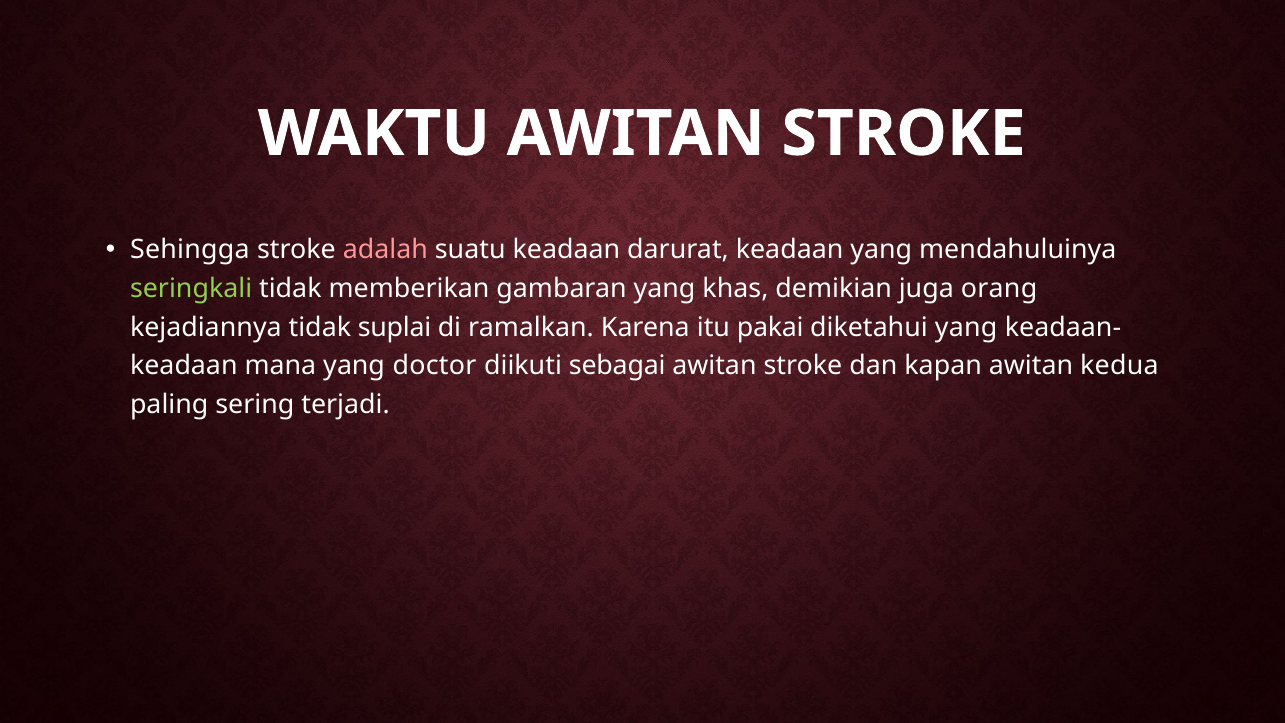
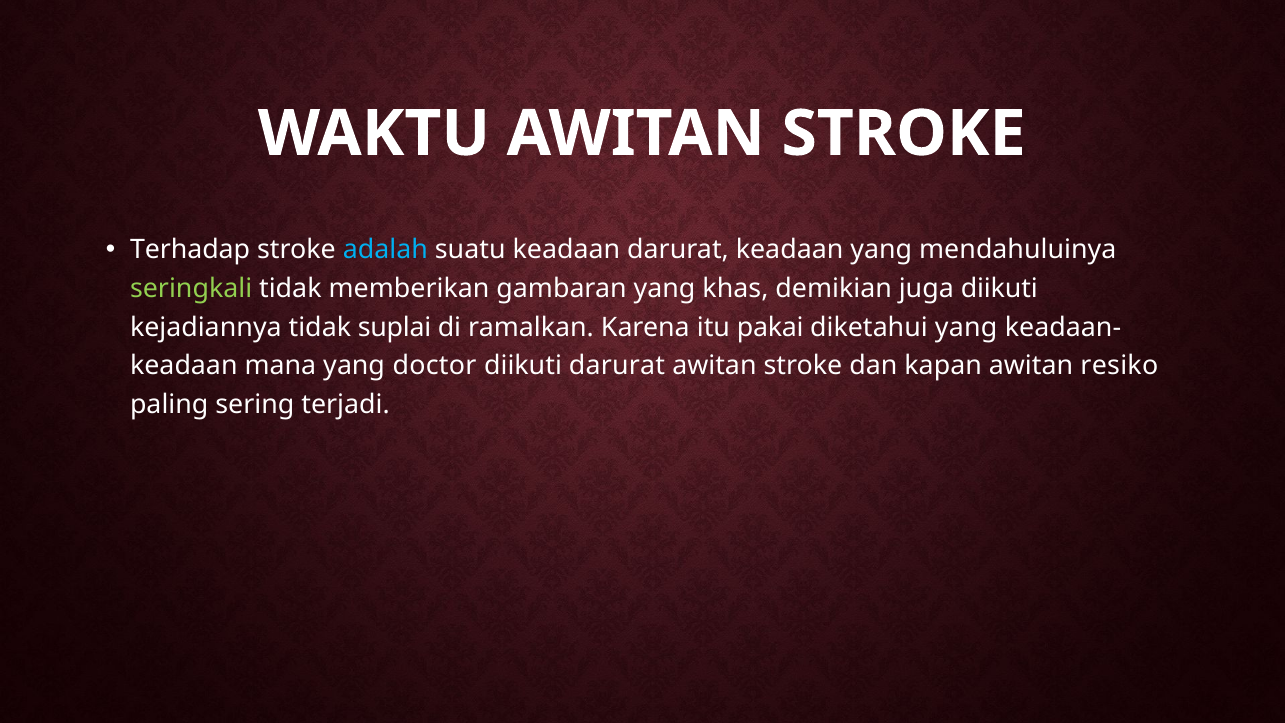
Sehingga: Sehingga -> Terhadap (190, 250)
adalah colour: pink -> light blue (385, 250)
juga orang: orang -> diikuti (999, 289)
diikuti sebagai: sebagai -> darurat (617, 366)
kedua: kedua -> resiko (1119, 366)
